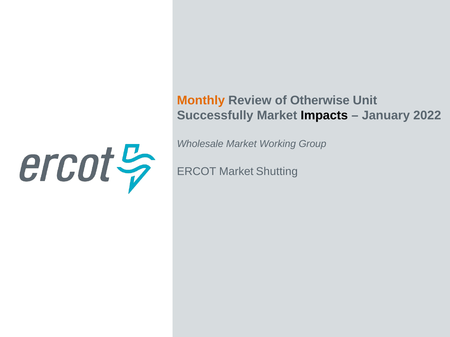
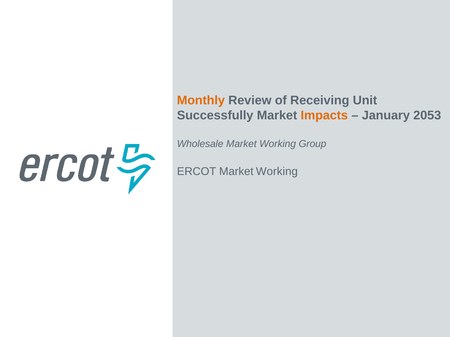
Otherwise: Otherwise -> Receiving (320, 101)
Impacts colour: black -> orange (324, 116)
2022: 2022 -> 2053 (427, 116)
ERCOT Market Shutting: Shutting -> Working (277, 172)
